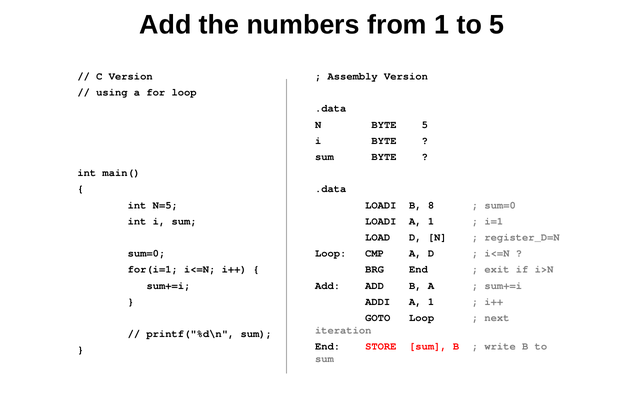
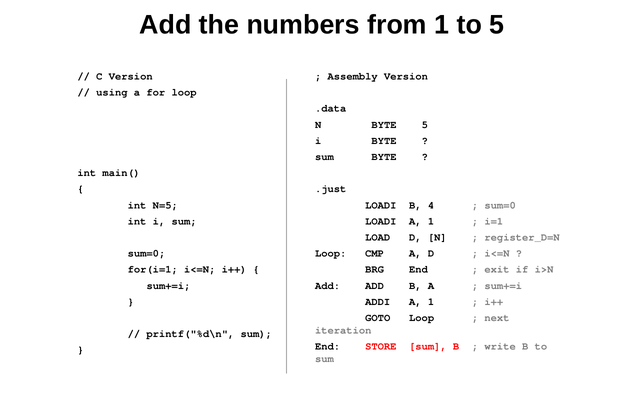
.data: .data -> .just (331, 189)
8: 8 -> 4 (431, 205)
